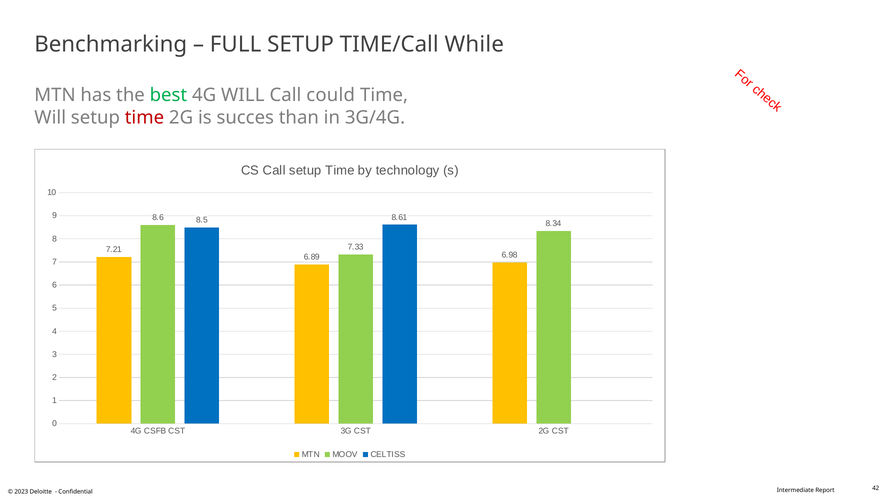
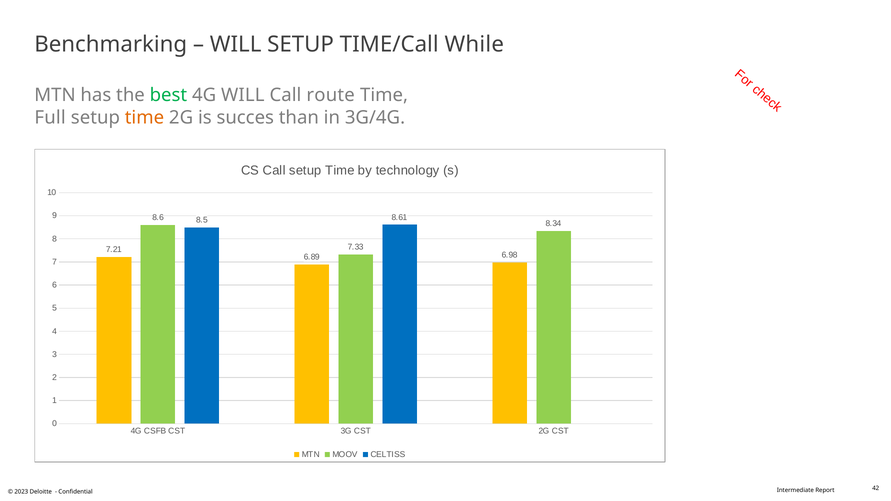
FULL: FULL -> WILL (236, 44)
could: could -> route (331, 95)
Will: Will -> Full (50, 118)
time colour: red -> orange (144, 118)
